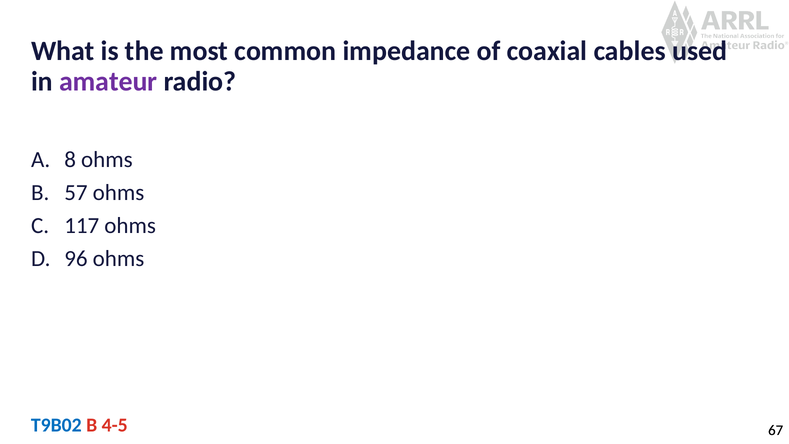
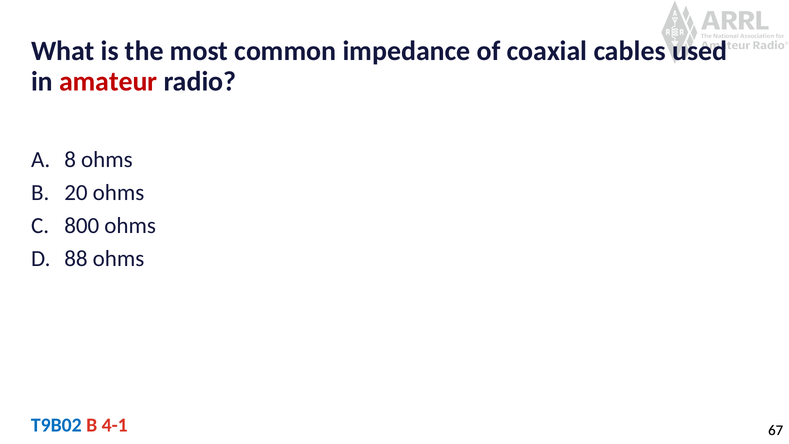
amateur colour: purple -> red (108, 81)
57: 57 -> 20 (76, 192)
117: 117 -> 800 (82, 225)
96: 96 -> 88 (76, 258)
4-5: 4-5 -> 4-1 (115, 425)
